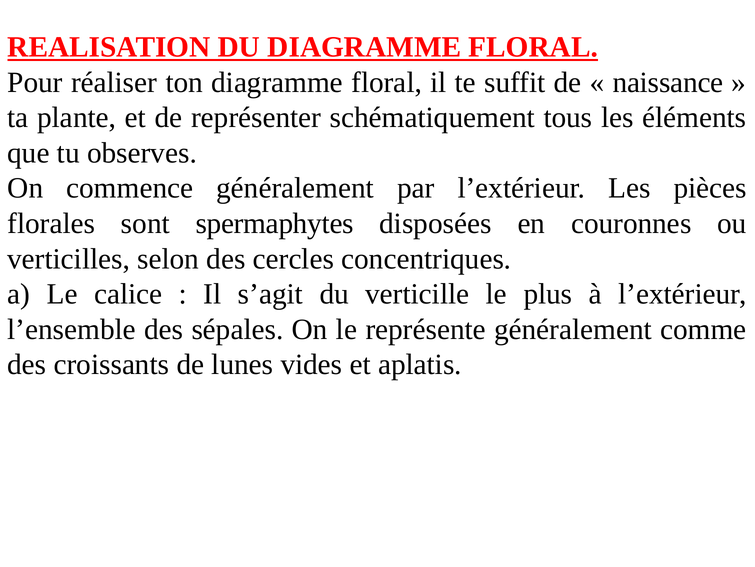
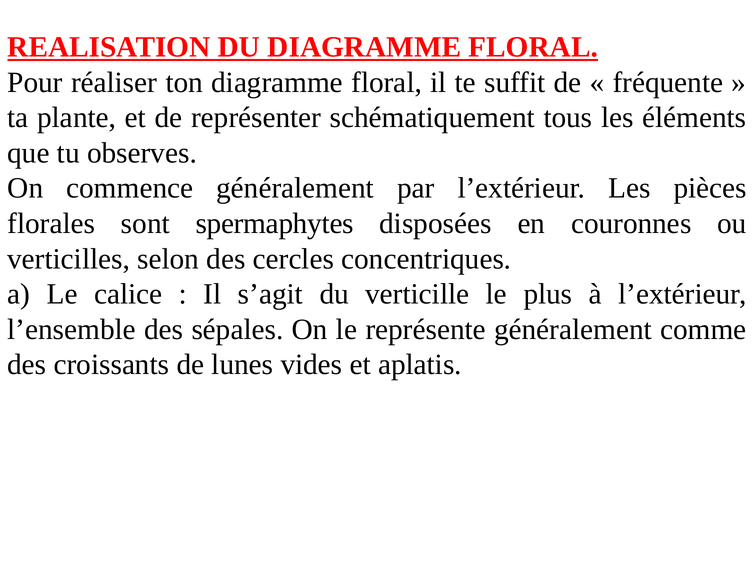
naissance: naissance -> fréquente (668, 82)
